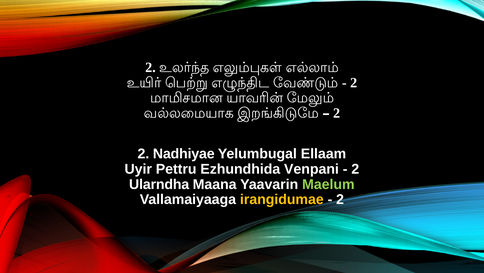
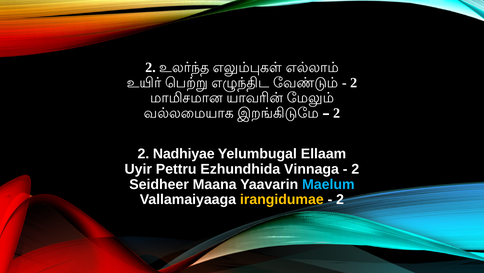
Venpani: Venpani -> Vinnaga (311, 169)
Ularndha: Ularndha -> Seidheer (159, 184)
Maelum colour: light green -> light blue (328, 184)
